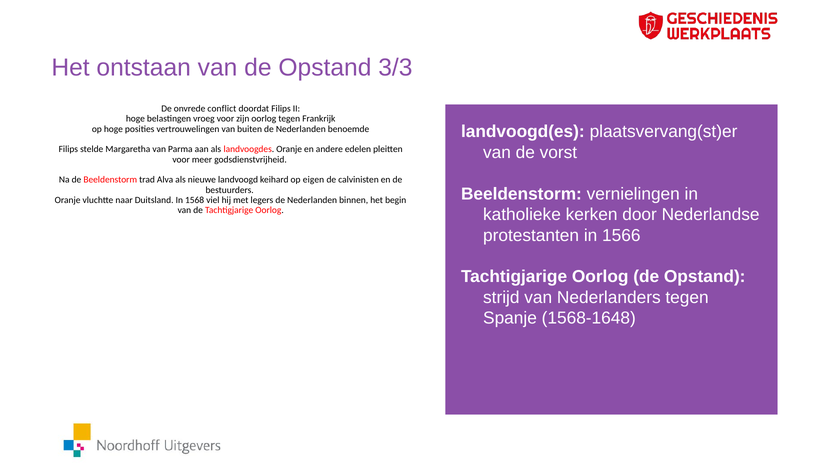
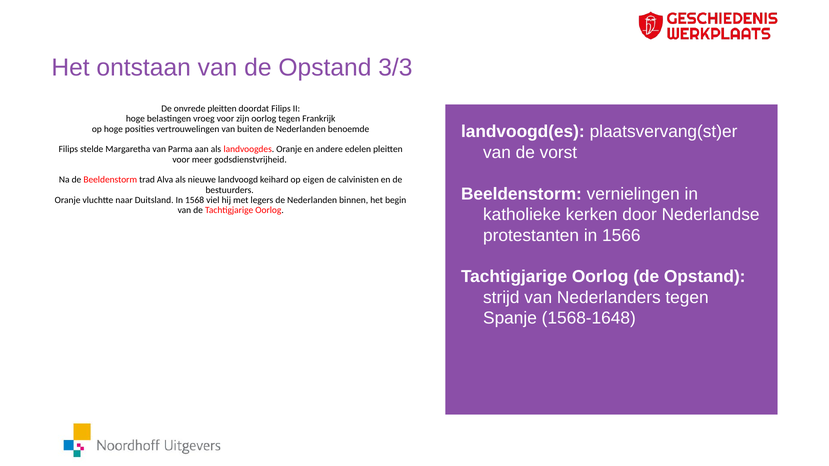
onvrede conflict: conflict -> pleitten (222, 109)
